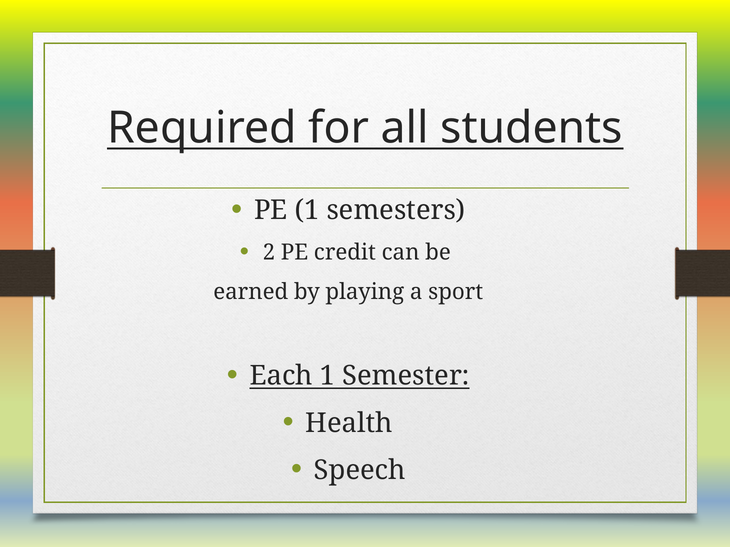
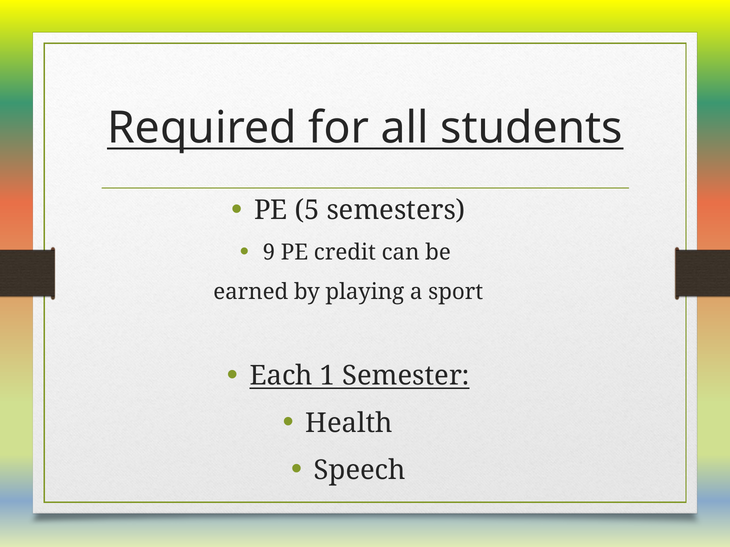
PE 1: 1 -> 5 (307, 211)
2: 2 -> 9 (269, 253)
